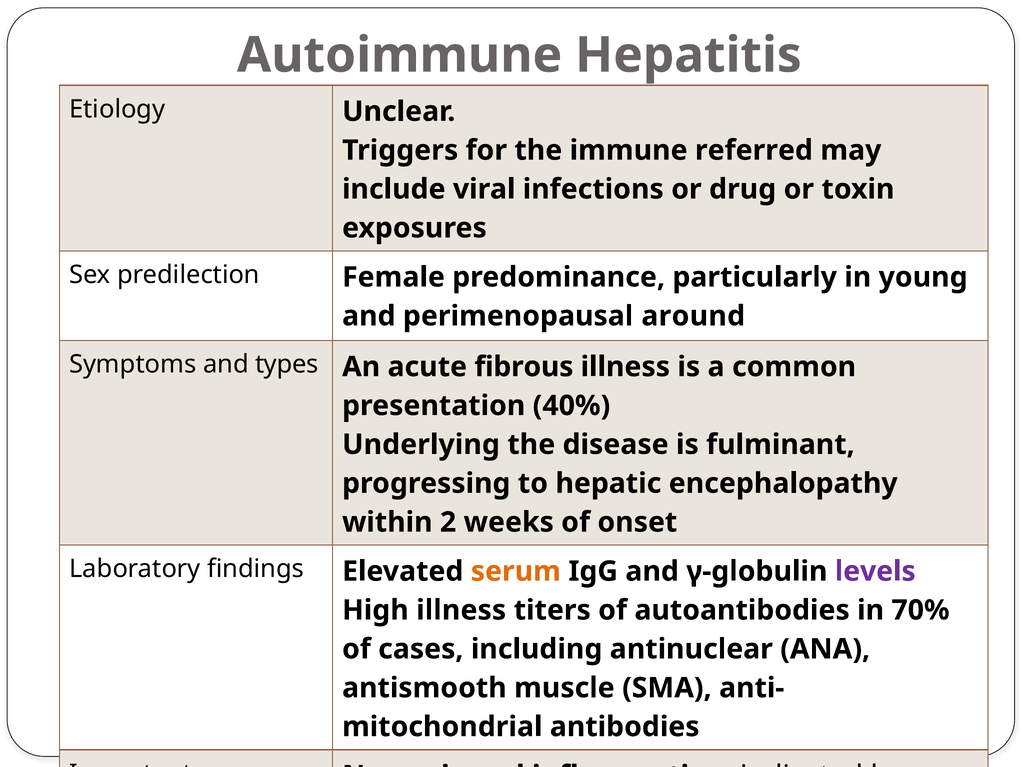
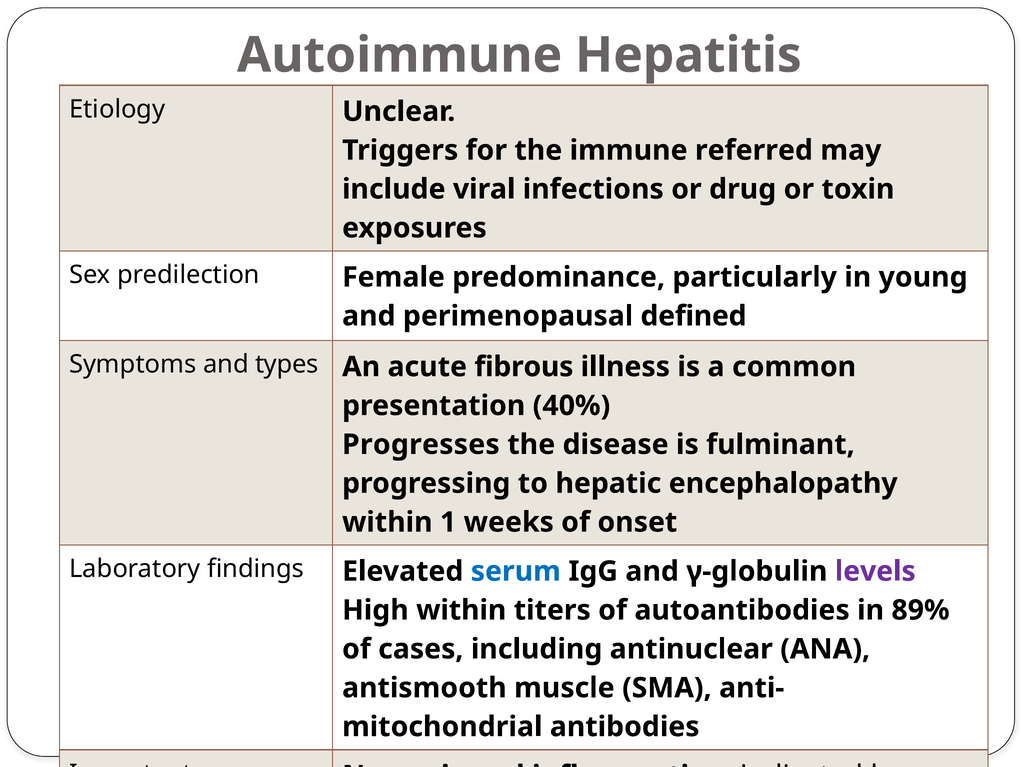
around: around -> defined (694, 316)
Underlying: Underlying -> Progresses (421, 444)
2: 2 -> 1 (448, 522)
serum colour: orange -> blue (516, 571)
High illness: illness -> within (461, 610)
70%: 70% -> 89% (921, 610)
